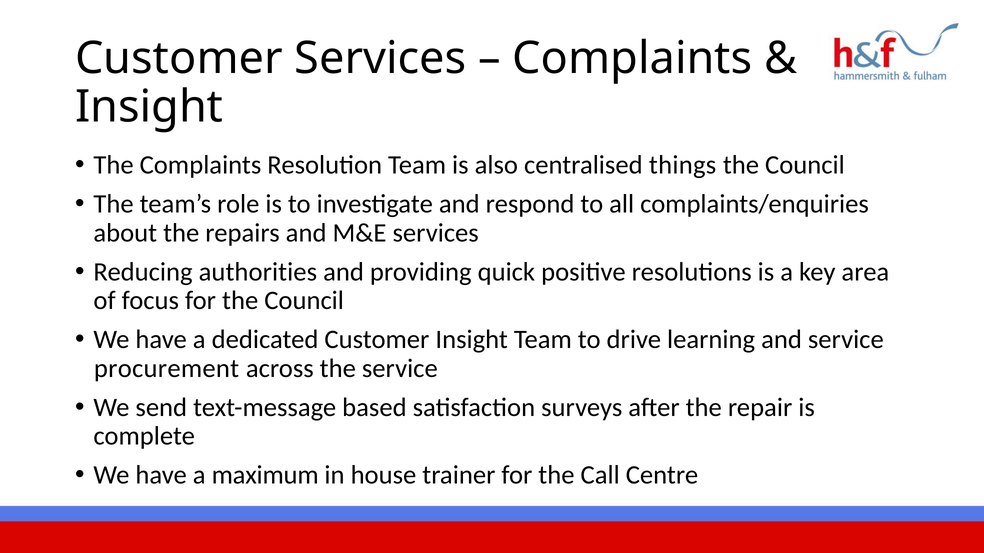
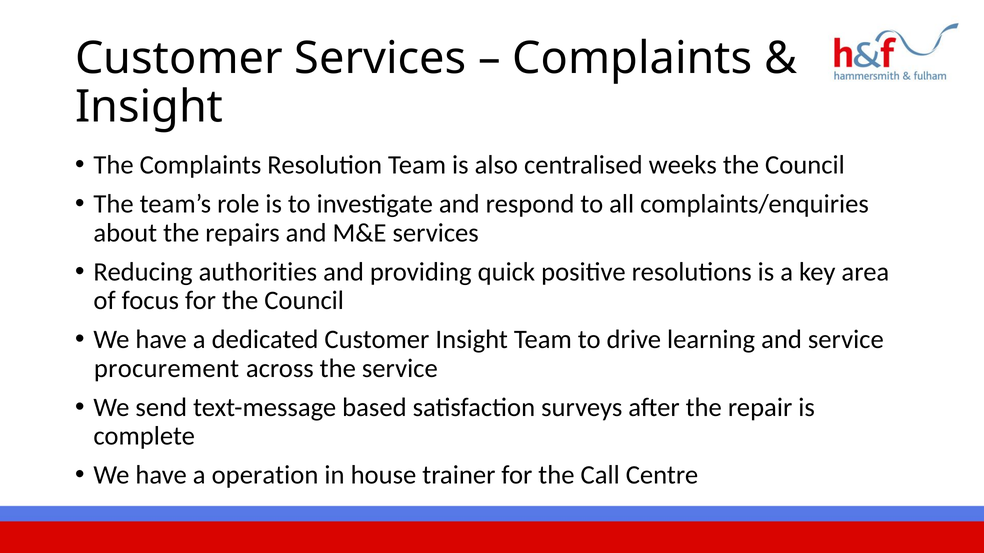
things: things -> weeks (683, 165)
maximum: maximum -> operation (265, 475)
